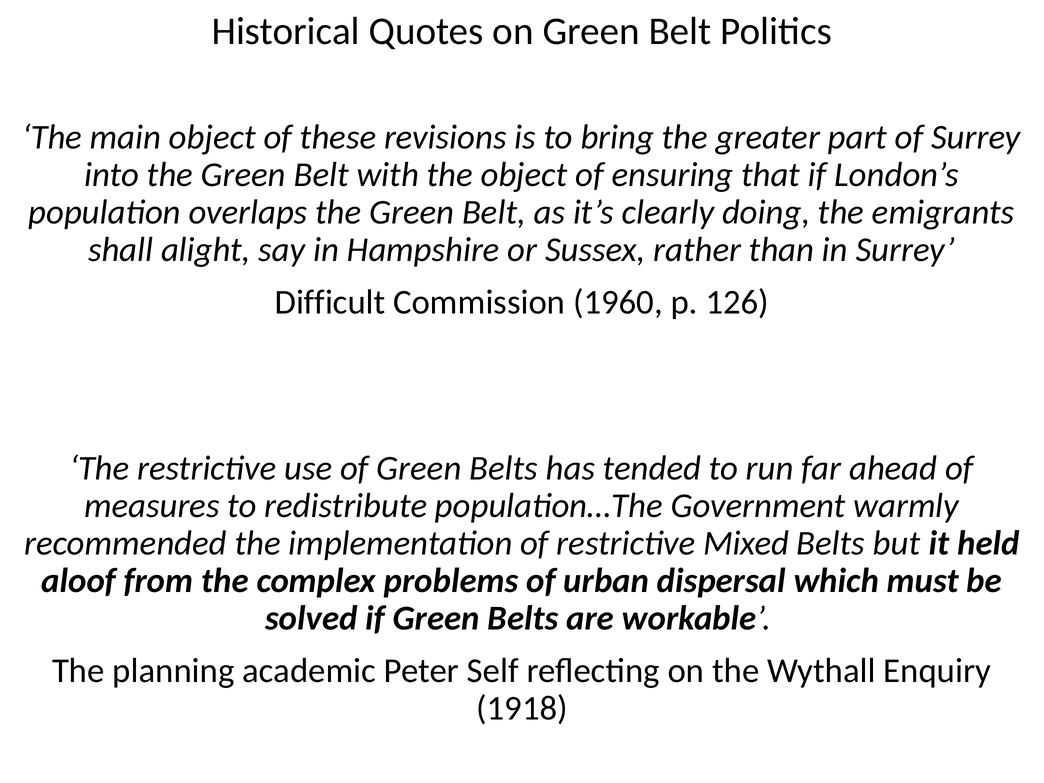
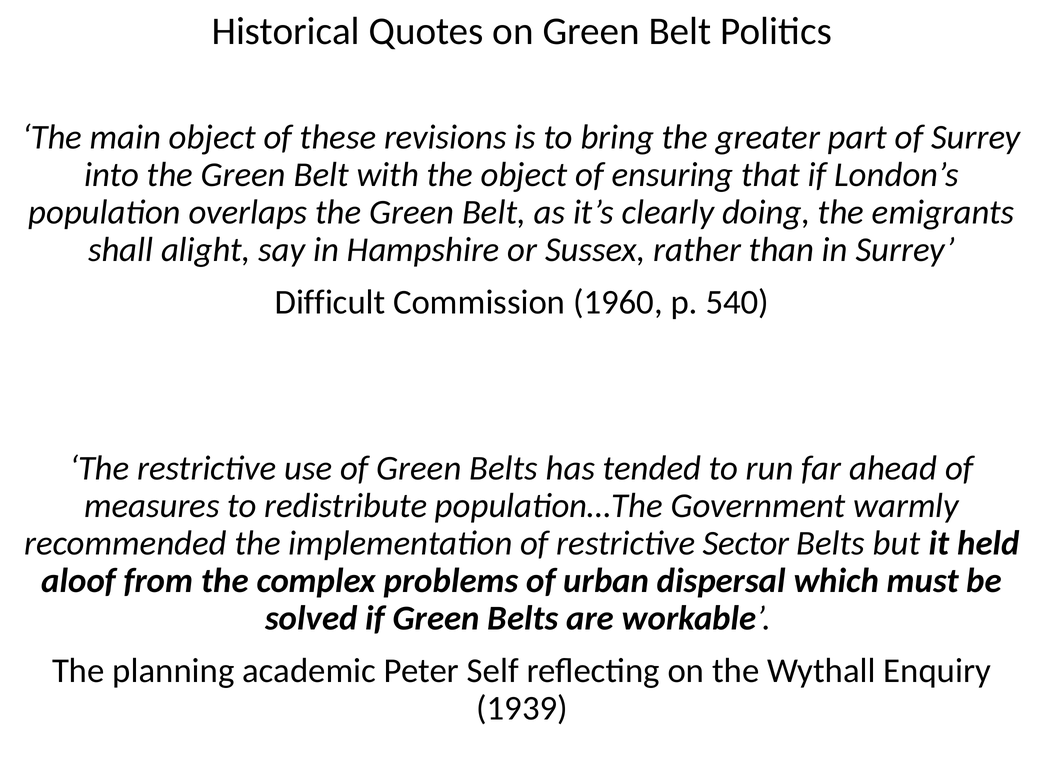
126: 126 -> 540 (737, 302)
Mixed: Mixed -> Sector (746, 543)
1918: 1918 -> 1939 (522, 708)
